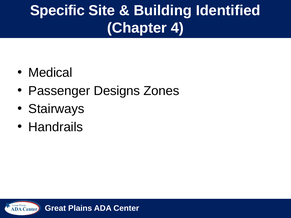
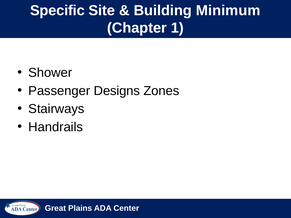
Identified: Identified -> Minimum (228, 10)
4: 4 -> 1 (177, 28)
Medical: Medical -> Shower (50, 73)
